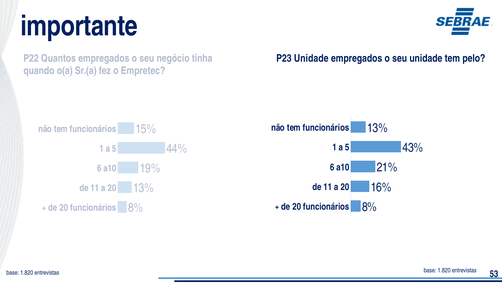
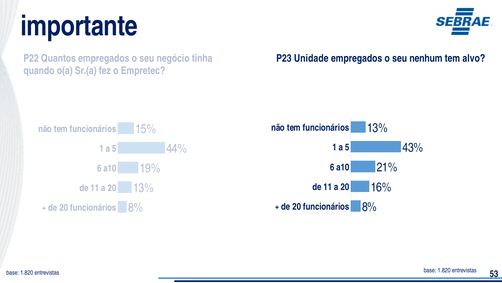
seu unidade: unidade -> nenhum (426, 58)
pelo: pelo -> alvo (474, 58)
